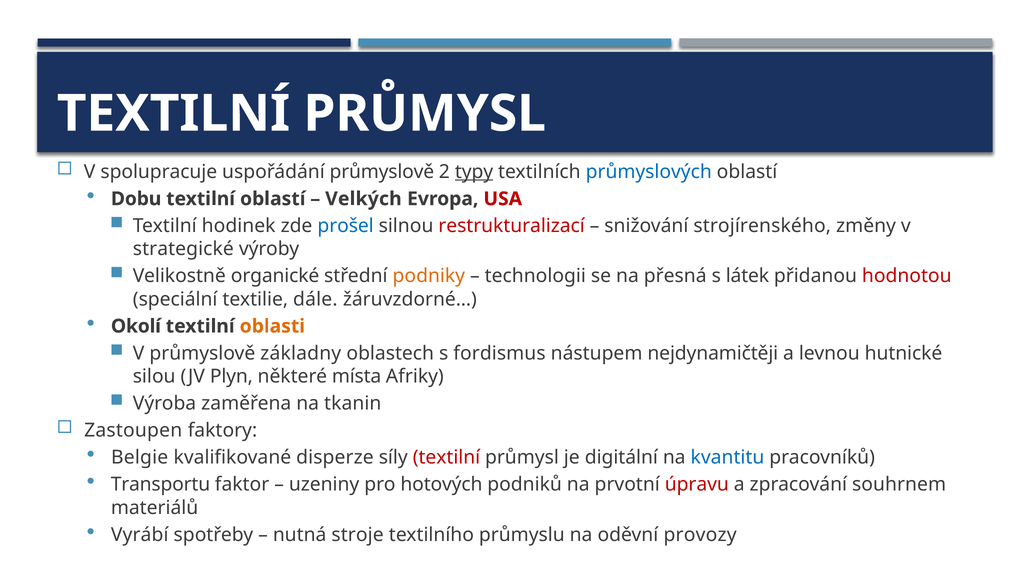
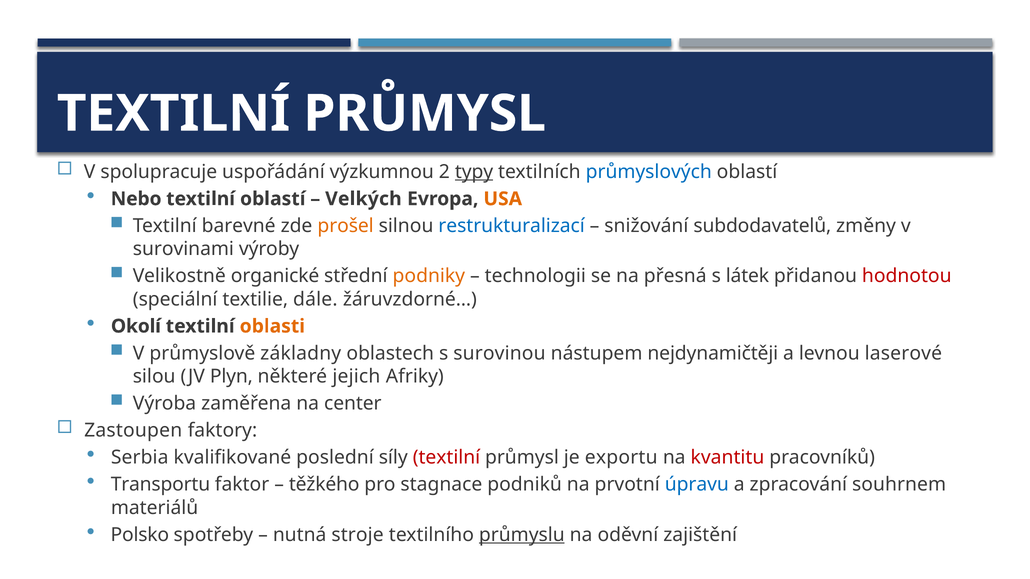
uspořádání průmyslově: průmyslově -> výzkumnou (382, 172)
Dobu: Dobu -> Nebo (136, 199)
USA colour: red -> orange (503, 199)
hodinek: hodinek -> barevné (239, 226)
prošel colour: blue -> orange (346, 226)
restrukturalizací colour: red -> blue (512, 226)
strojírenského: strojírenského -> subdodavatelů (762, 226)
strategické: strategické -> surovinami (183, 249)
fordismus: fordismus -> surovinou (499, 353)
hutnické: hutnické -> laserové (903, 353)
místa: místa -> jejich (356, 377)
tkanin: tkanin -> center (353, 404)
Belgie: Belgie -> Serbia (140, 458)
disperze: disperze -> poslední (335, 458)
digitální: digitální -> exportu (621, 458)
kvantitu colour: blue -> red (727, 458)
uzeniny: uzeniny -> těžkého (324, 485)
hotových: hotových -> stagnace (441, 485)
úpravu colour: red -> blue (697, 485)
Vyrábí: Vyrábí -> Polsko (140, 535)
průmyslu underline: none -> present (522, 535)
provozy: provozy -> zajištění (700, 535)
